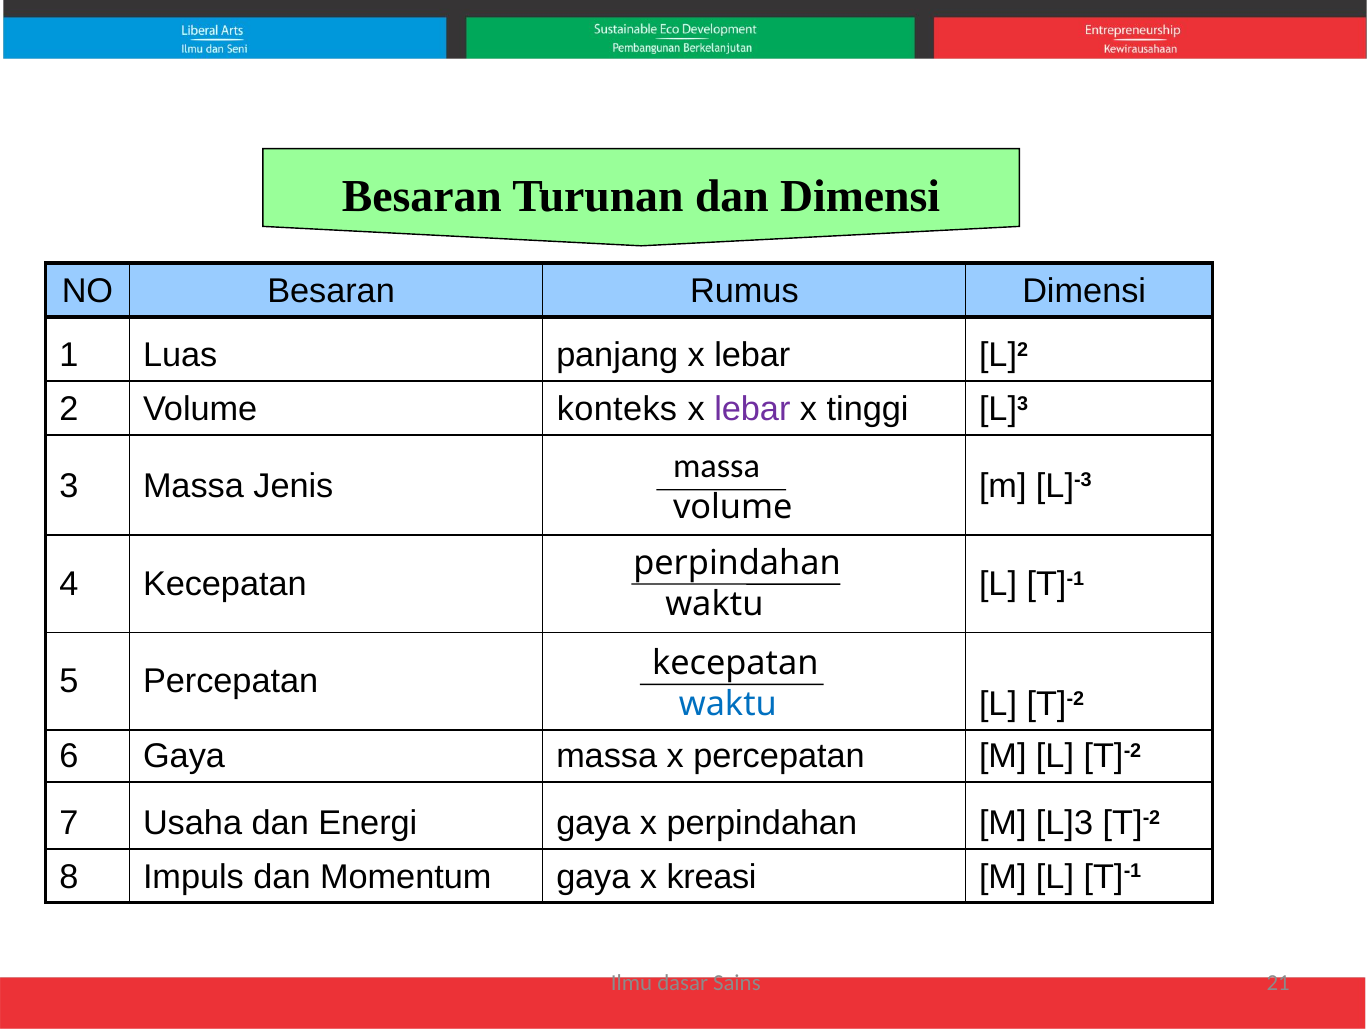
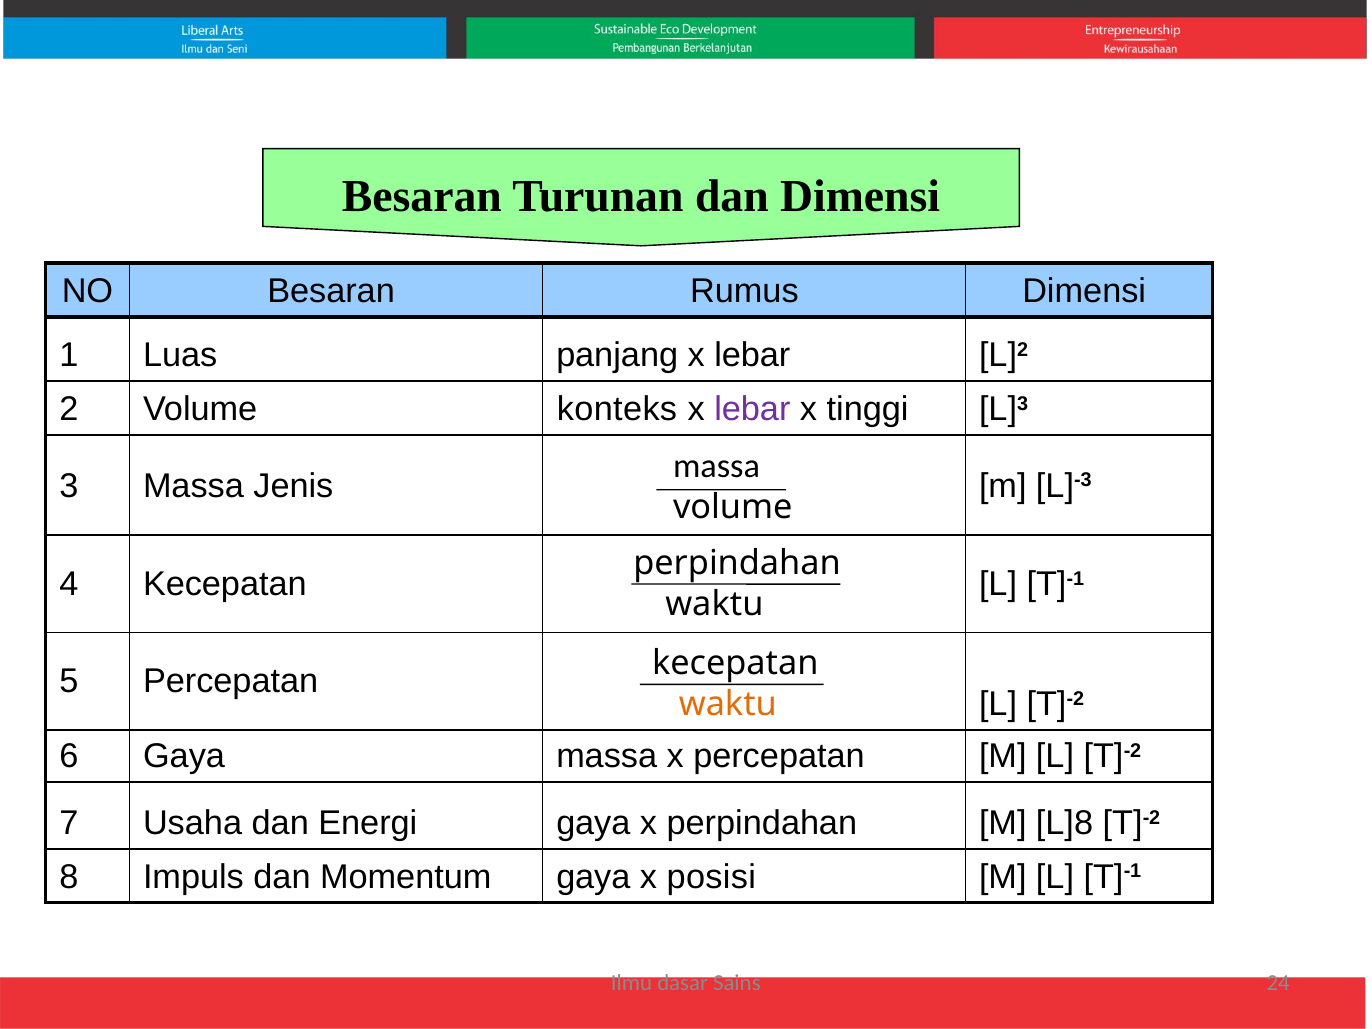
waktu colour: blue -> orange (728, 704)
M L]3: L]3 -> L]8 (1064, 823)
kreasi: kreasi -> posisi (711, 877)
21: 21 -> 24 (1278, 982)
